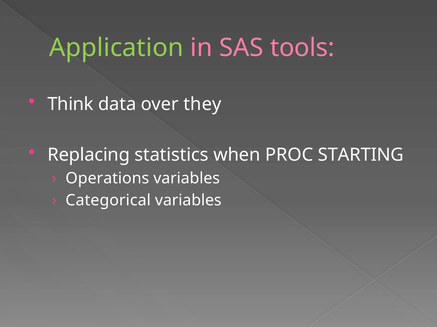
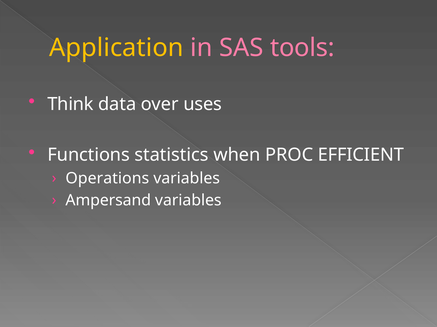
Application colour: light green -> yellow (116, 48)
they: they -> uses (203, 104)
Replacing: Replacing -> Functions (89, 155)
STARTING: STARTING -> EFFICIENT (361, 155)
Categorical: Categorical -> Ampersand (108, 201)
